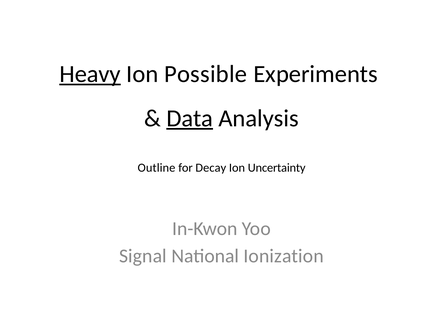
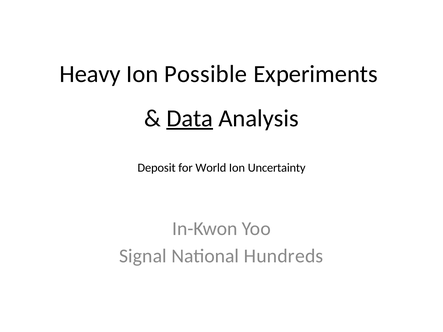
Heavy underline: present -> none (90, 74)
Outline: Outline -> Deposit (157, 168)
Decay: Decay -> World (211, 168)
Ionization: Ionization -> Hundreds (284, 256)
